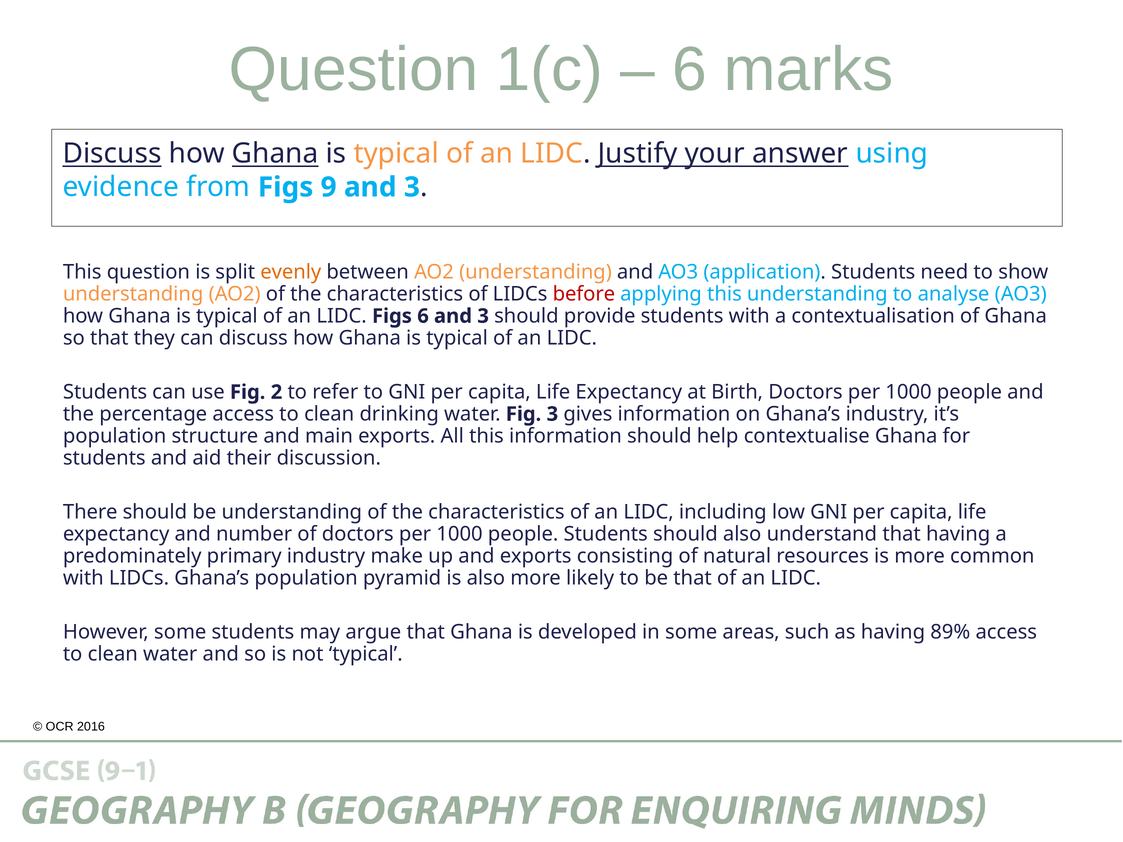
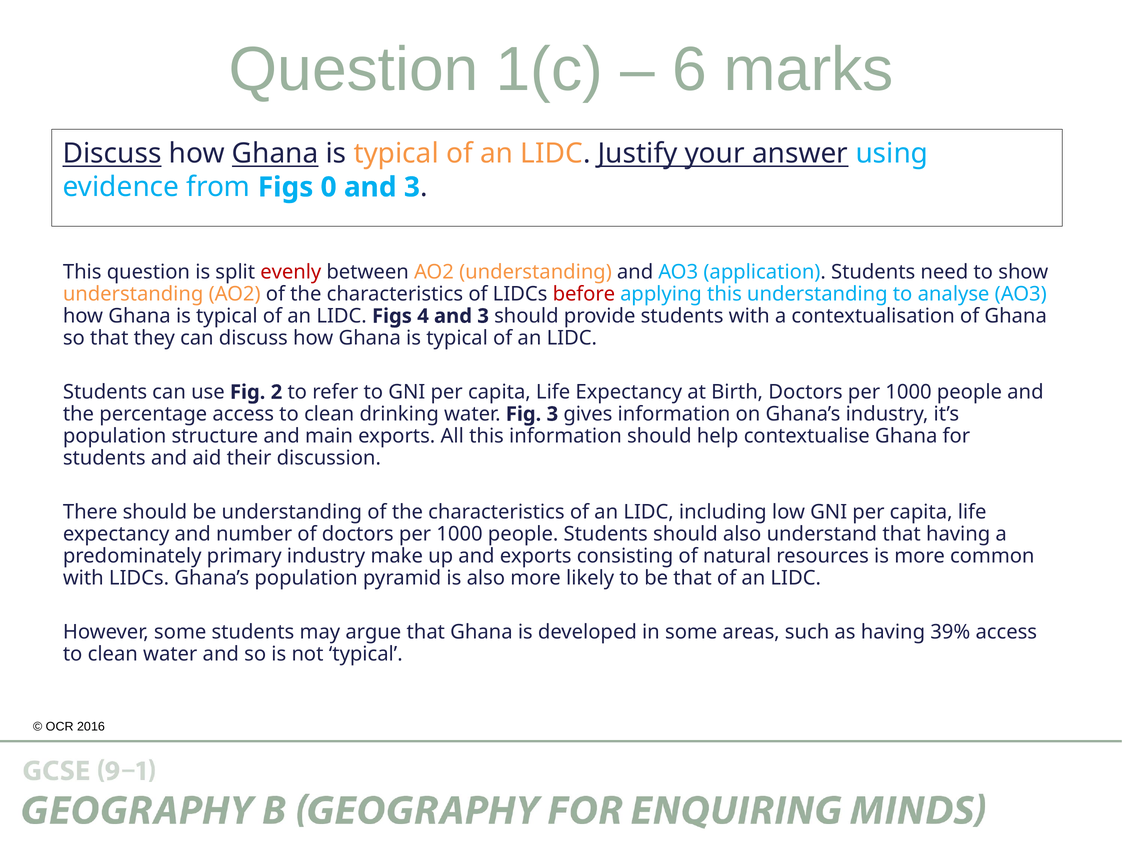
9: 9 -> 0 (329, 187)
evenly colour: orange -> red (291, 272)
Figs 6: 6 -> 4 (423, 316)
89%: 89% -> 39% (950, 632)
